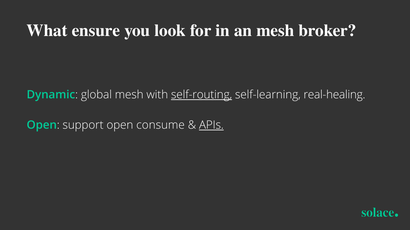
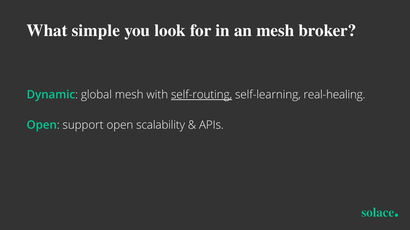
ensure: ensure -> simple (96, 31)
consume: consume -> scalability (161, 125)
APIs underline: present -> none (211, 125)
